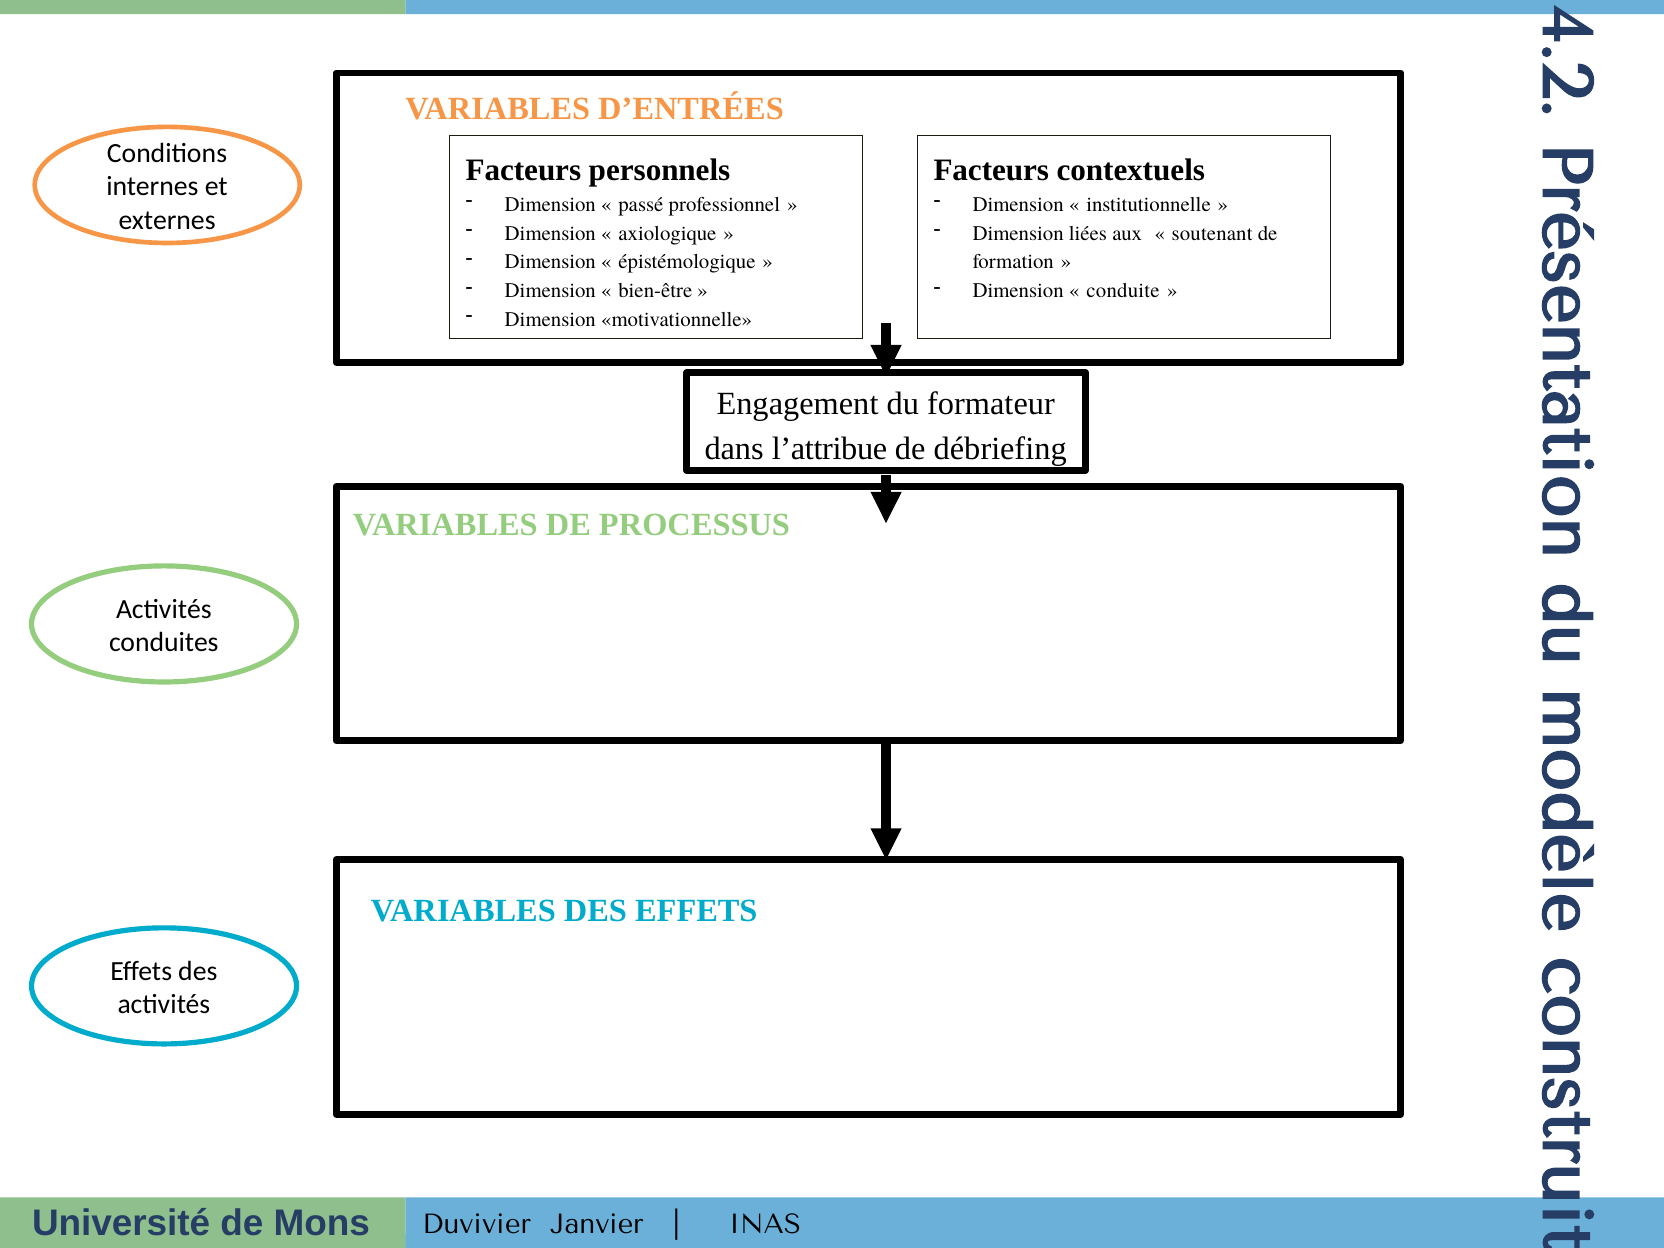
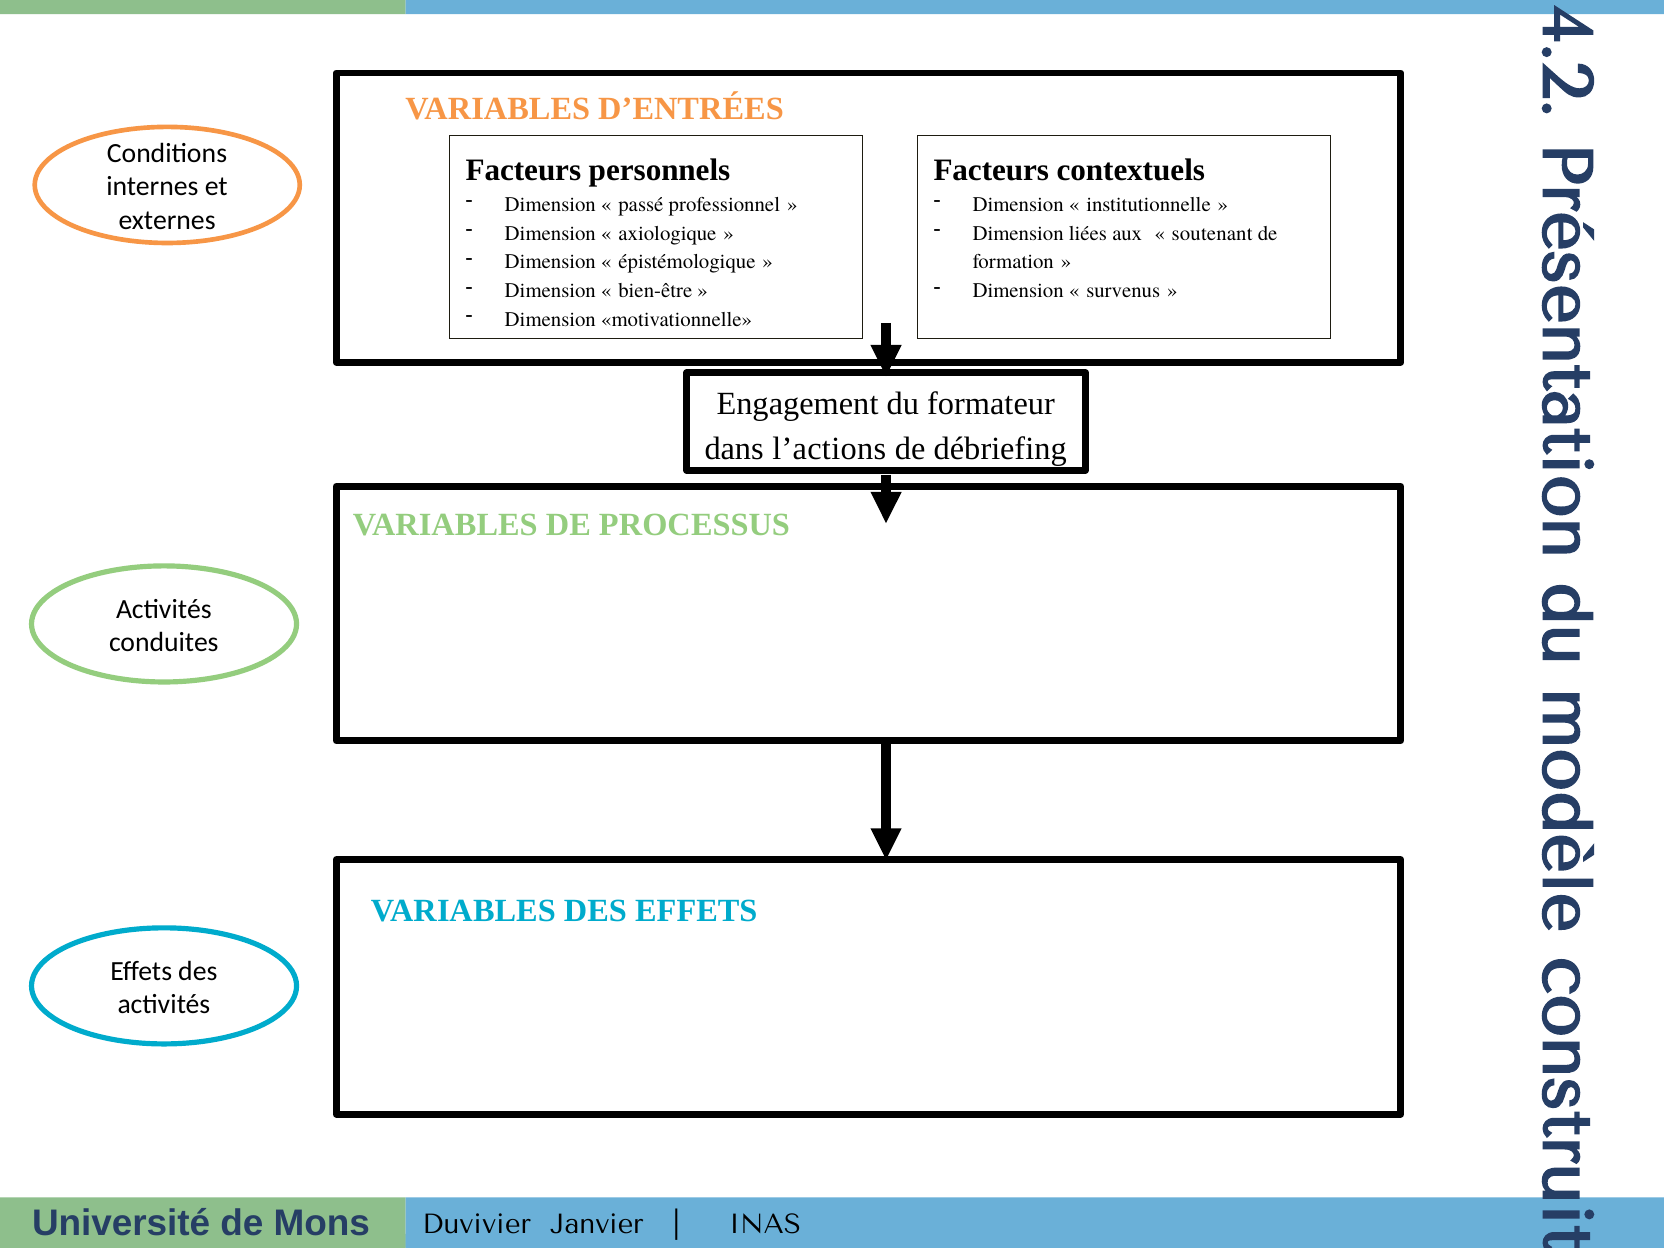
conduite: conduite -> survenus (1123, 291)
l’attribue: l’attribue -> l’actions (829, 449)
